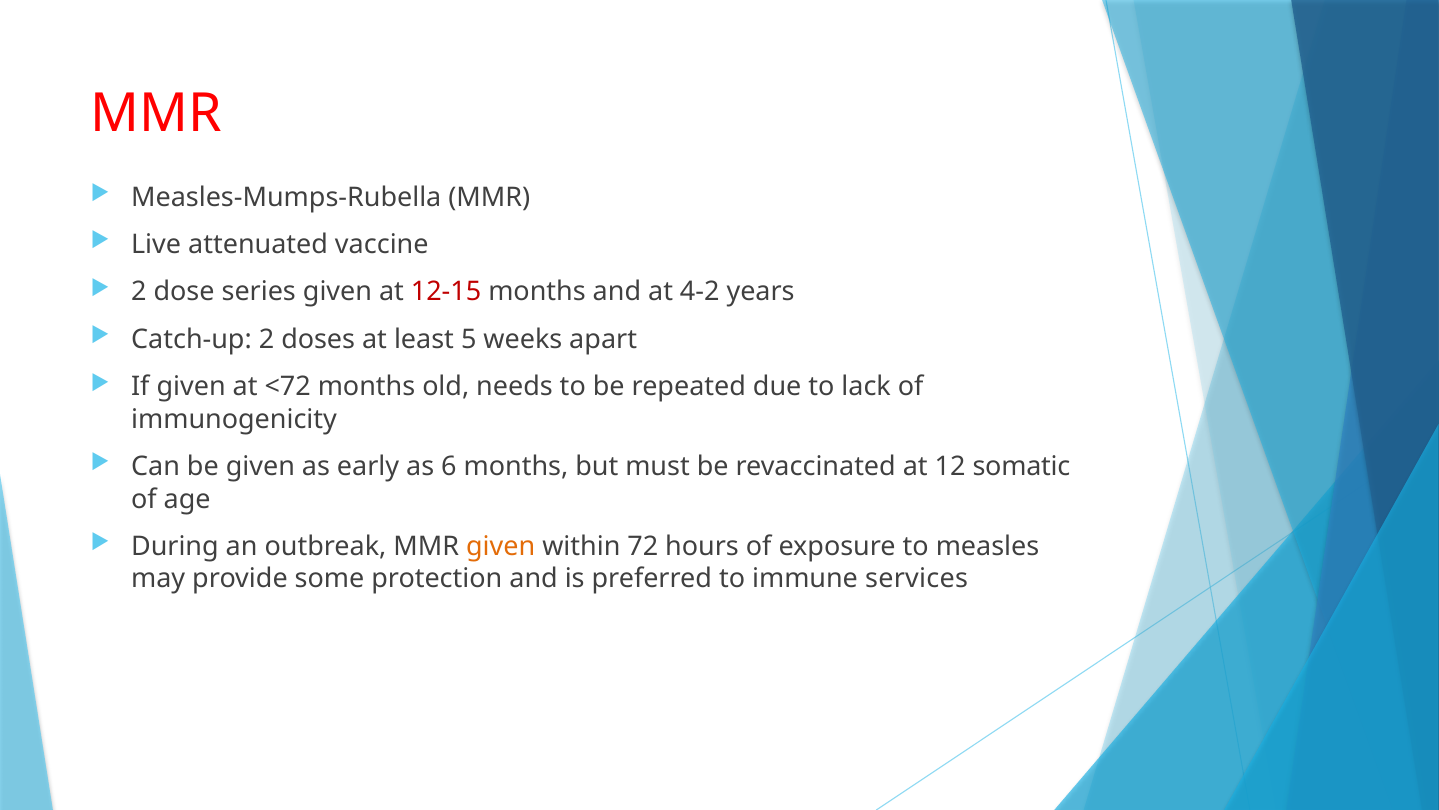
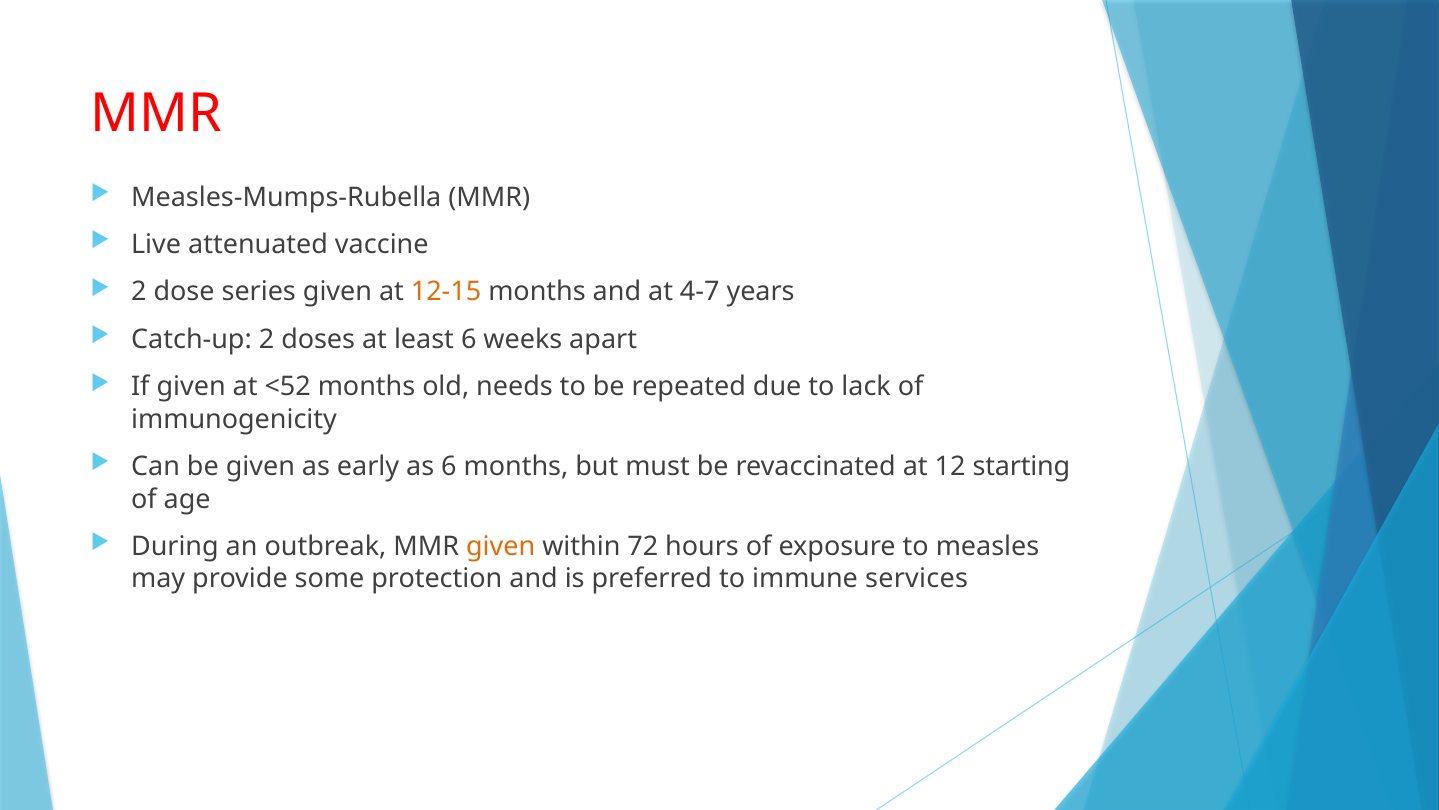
12-15 colour: red -> orange (446, 292)
4-2: 4-2 -> 4-7 (700, 292)
least 5: 5 -> 6 (469, 339)
<72: <72 -> <52 (288, 387)
somatic: somatic -> starting (1021, 466)
